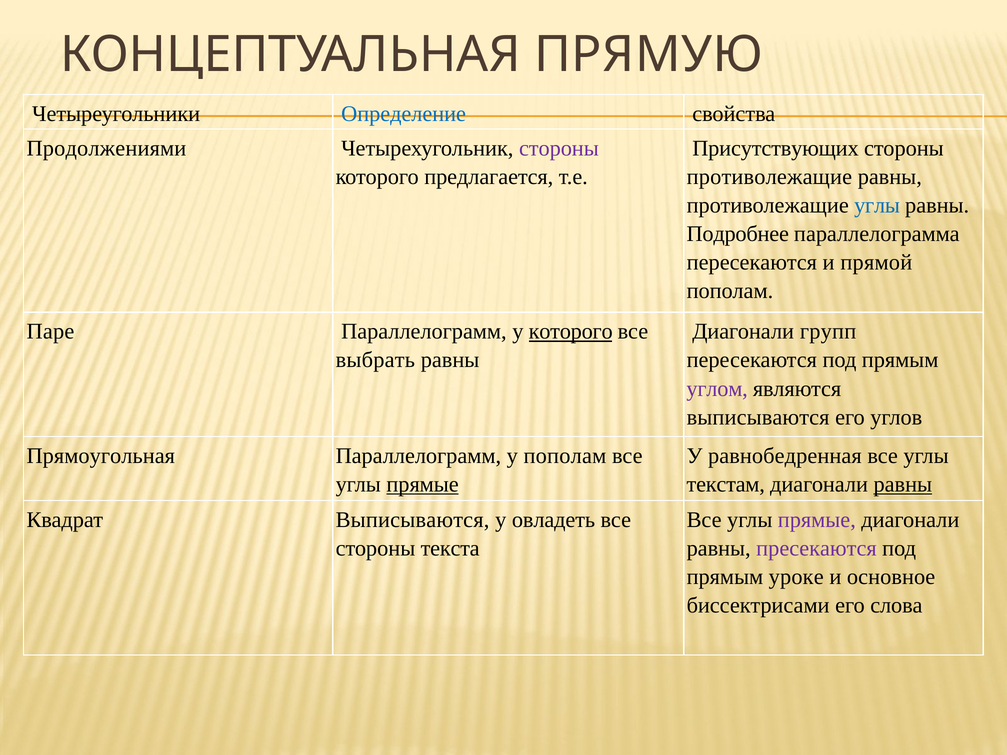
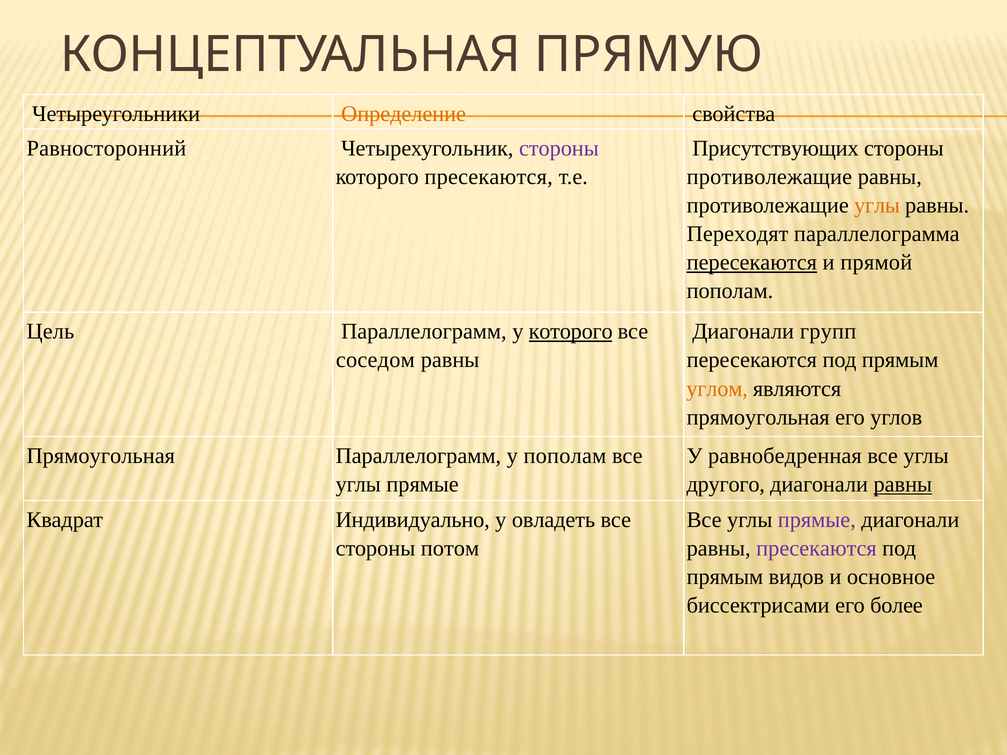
Определение colour: blue -> orange (404, 114)
Продолжениями: Продолжениями -> Равносторонний (106, 148)
которого предлагается: предлагается -> пресекаются (489, 177)
углы colour: blue -> orange (877, 205)
Подробнее: Подробнее -> Переходят (738, 234)
пересекаются underline: none -> present (752, 263)
Паре: Паре -> Цель (50, 332)
выбрать: выбрать -> соседом (375, 360)
углом colour: purple -> orange (717, 389)
выписываются: выписываются -> прямоугольная (758, 417)
прямые underline: present -> none (423, 485)
текстам: текстам -> другого (726, 485)
Квадрат Выписываются: Выписываются -> Индивидуально (413, 520)
текста: текста -> потом (450, 549)
уроке: уроке -> видов (796, 577)
слова: слова -> более (896, 606)
